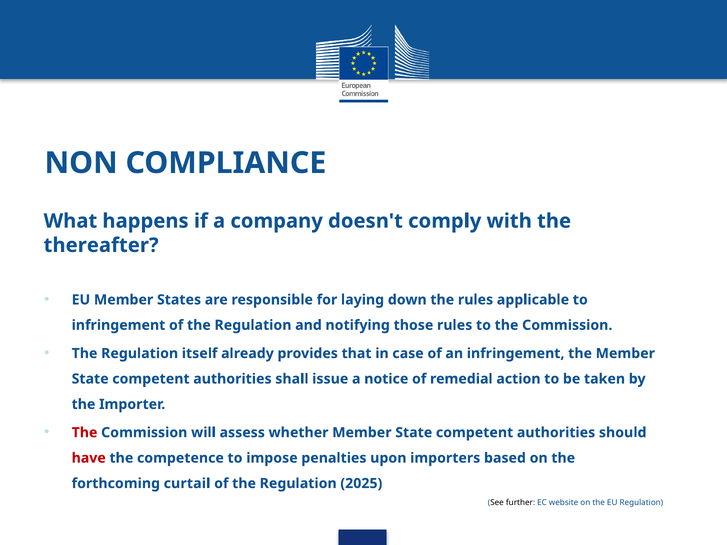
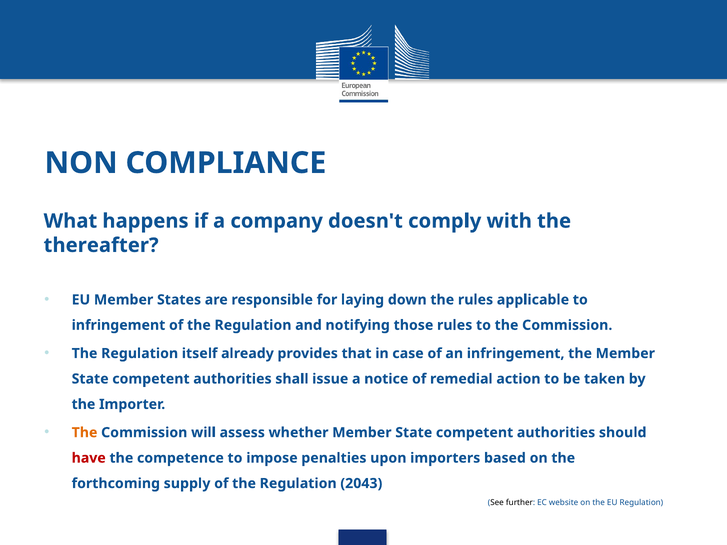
The colour: red -> orange (85, 433)
curtail: curtail -> supply (187, 484)
2025: 2025 -> 2043 (361, 484)
